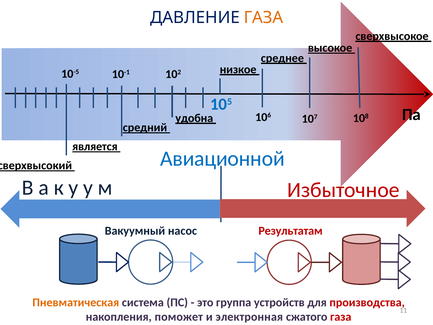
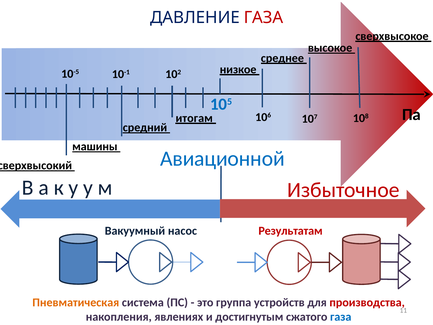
ГАЗА colour: orange -> red (263, 18)
удобна: удобна -> итогам (194, 118)
является: является -> машины (95, 146)
поможет: поможет -> явлениях (179, 317)
электронная: электронная -> достигнутым (249, 317)
газа colour: red -> blue (341, 317)
